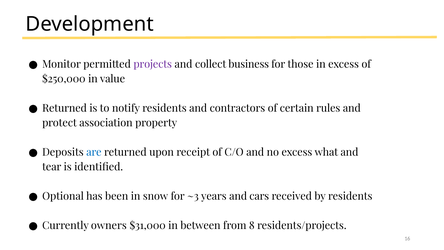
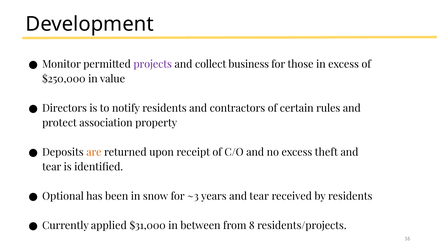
Returned: Returned -> Directors (65, 108)
are colour: blue -> orange (94, 152)
what: what -> theft (326, 152)
years and cars: cars -> tear (259, 196)
owners: owners -> applied (109, 225)
